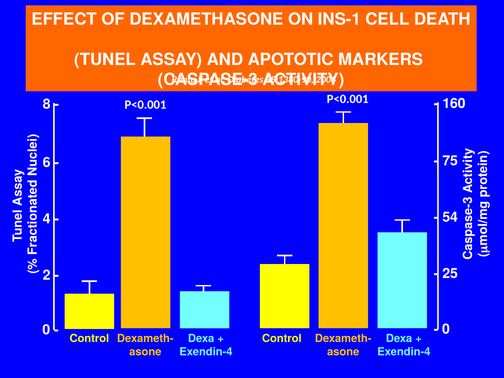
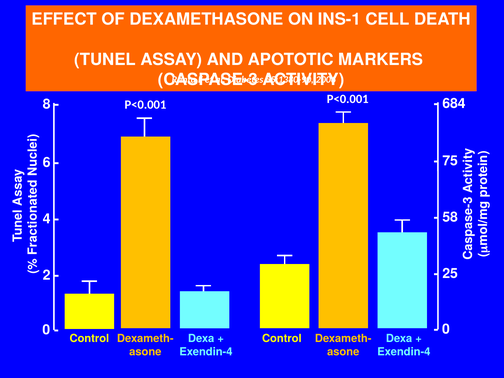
160: 160 -> 684 (454, 103)
54: 54 -> 58 (450, 217)
